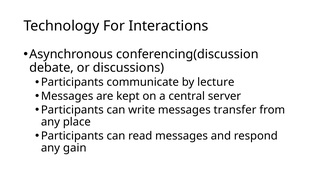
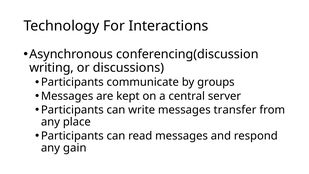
debate: debate -> writing (52, 68)
lecture: lecture -> groups (216, 82)
